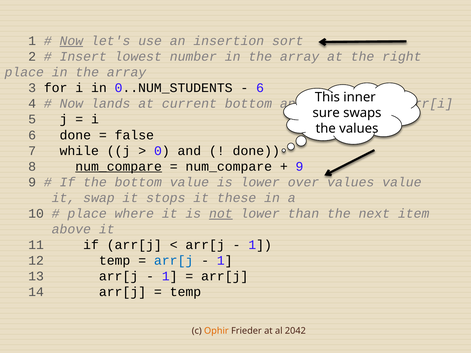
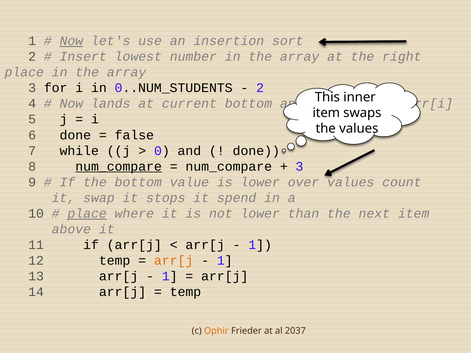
6: 6 -> 2 (260, 88)
sure: sure -> item (326, 113)
9: 9 -> 3 (299, 167)
value: value -> count (402, 182)
these: these -> spend (237, 198)
place underline: none -> present (87, 214)
not underline: present -> none (221, 214)
arr[j colour: blue -> orange (174, 261)
2042: 2042 -> 2037 (295, 331)
